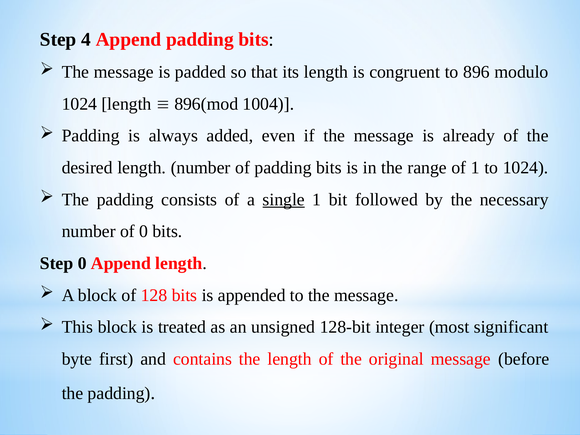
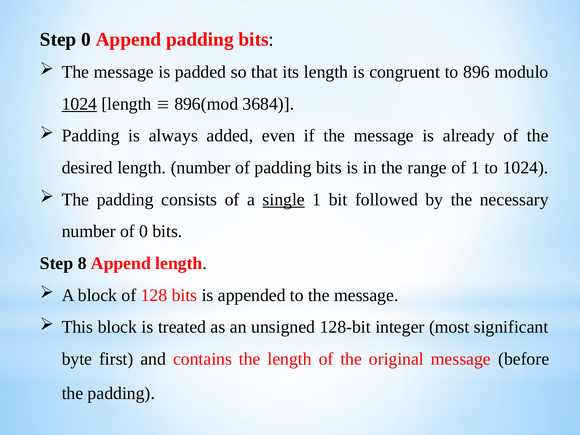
Step 4: 4 -> 0 (86, 39)
1024 underline: none -> present (79, 104)
1004: 1004 -> 3684 (268, 104)
Step 0: 0 -> 8 (82, 263)
